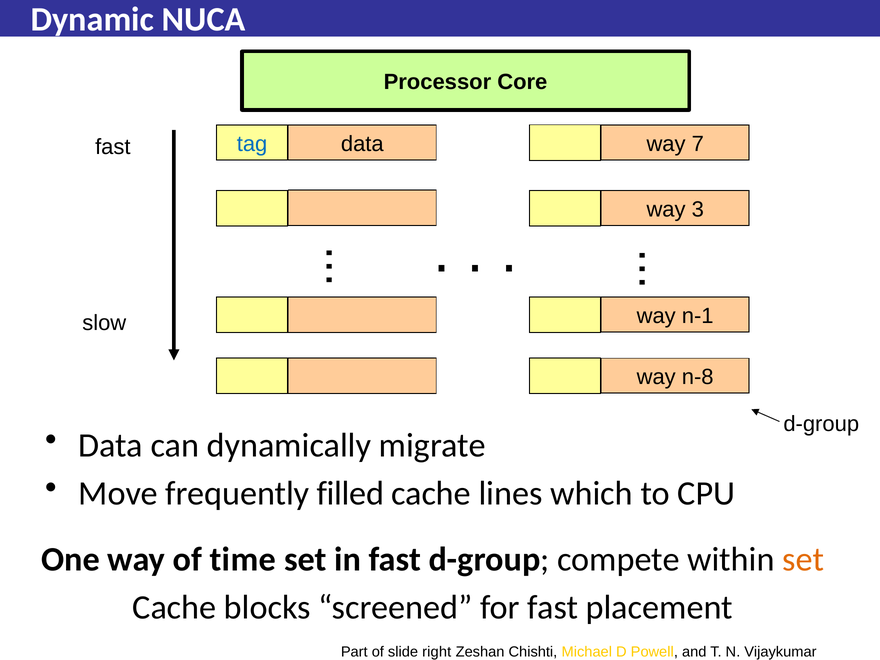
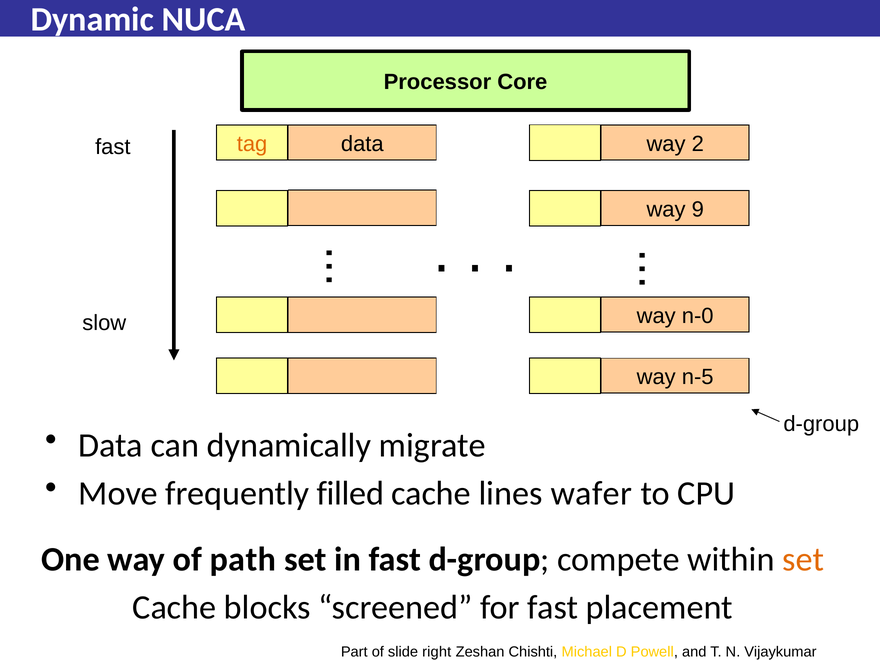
tag colour: blue -> orange (252, 144)
7: 7 -> 2 (698, 144)
3: 3 -> 9 (698, 209)
n-1: n-1 -> n-0 (698, 316)
n-8: n-8 -> n-5 (698, 377)
which: which -> wafer (591, 493)
time: time -> path (243, 559)
